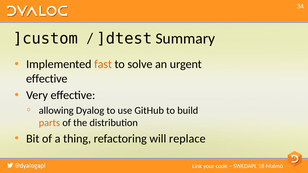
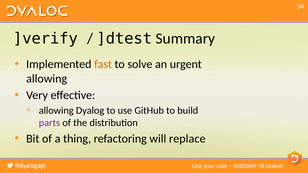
]custom: ]custom -> ]verify (45, 39)
effective: effective -> allowing (47, 79)
parts colour: orange -> purple (49, 123)
